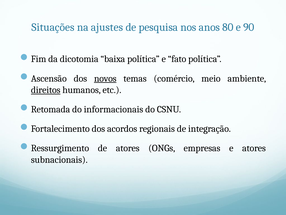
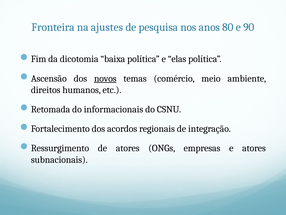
Situações: Situações -> Fronteira (53, 27)
fato: fato -> elas (177, 59)
direitos underline: present -> none (46, 90)
